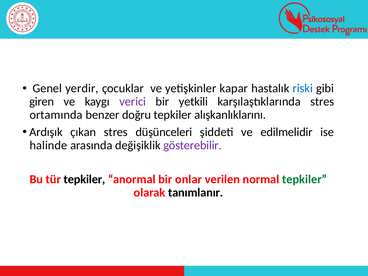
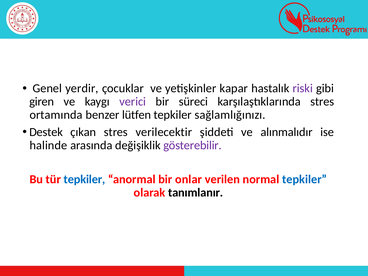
riski colour: blue -> purple (303, 88)
yetkili: yetkili -> süreci (193, 102)
doğru: doğru -> lütfen (137, 115)
alışkanlıklarını: alışkanlıklarını -> sağlamlığınızı (230, 115)
Ardışık: Ardışık -> Destek (46, 132)
düşünceleri: düşünceleri -> verilecektir (164, 132)
edilmelidir: edilmelidir -> alınmalıdır (287, 132)
tepkiler colour: black -> blue (85, 179)
tepkiler colour: green -> blue (305, 179)
